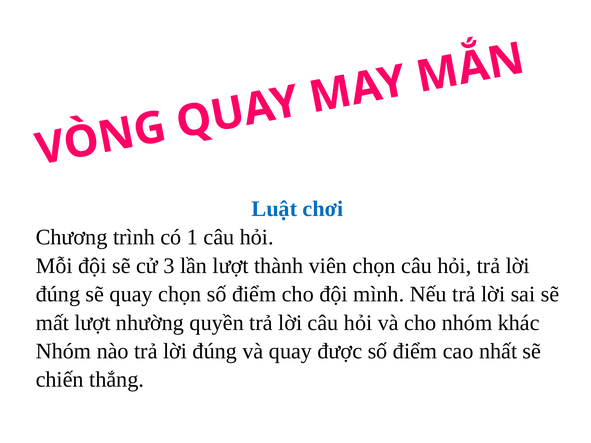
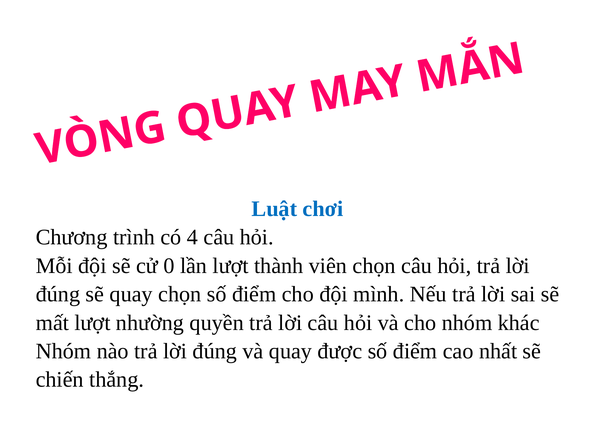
1: 1 -> 4 (192, 237)
3: 3 -> 0 (169, 266)
